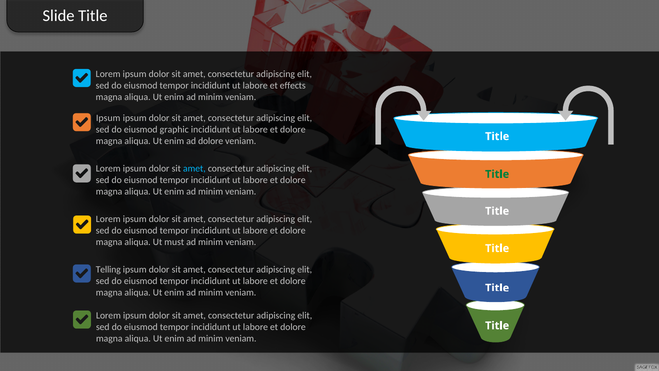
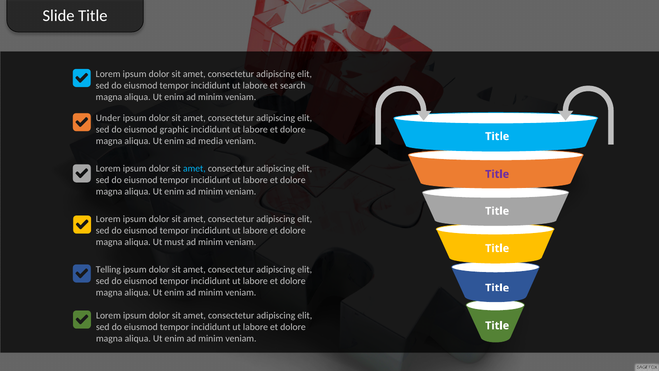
effects: effects -> search (293, 85)
Ipsum: Ipsum -> Under (108, 118)
ad dolore: dolore -> media (211, 141)
Title colour: green -> purple (497, 174)
